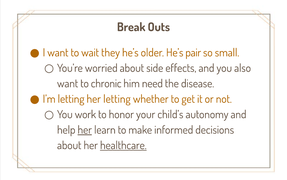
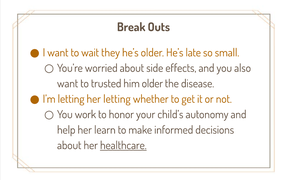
pair: pair -> late (193, 53)
chronic: chronic -> trusted (106, 83)
him need: need -> older (152, 83)
her underline: present -> none (85, 130)
